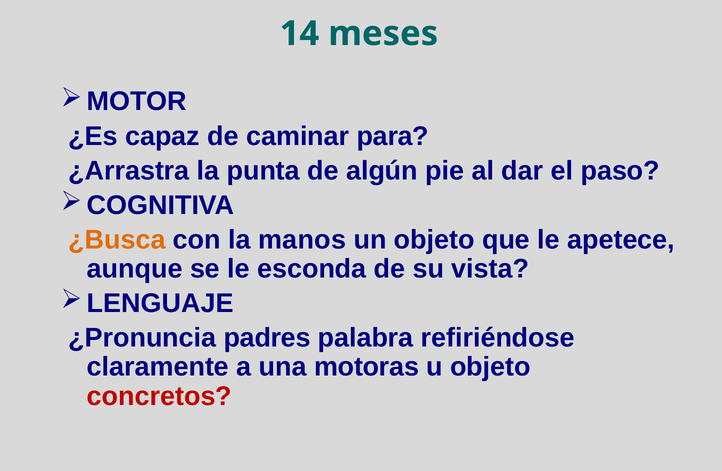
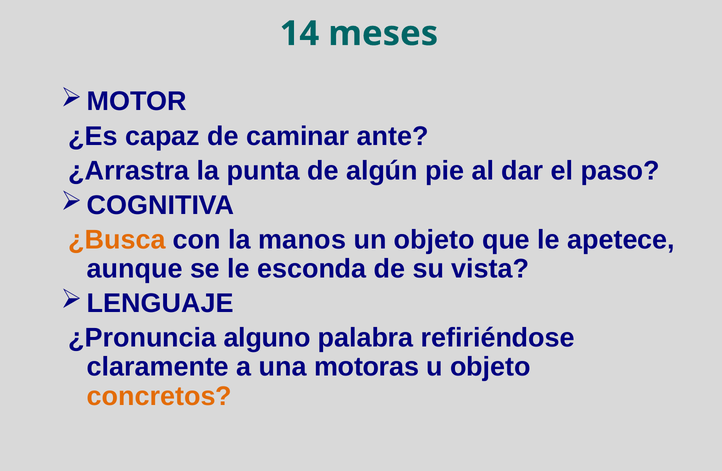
para: para -> ante (393, 136)
padres: padres -> alguno (267, 338)
concretos colour: red -> orange (159, 396)
